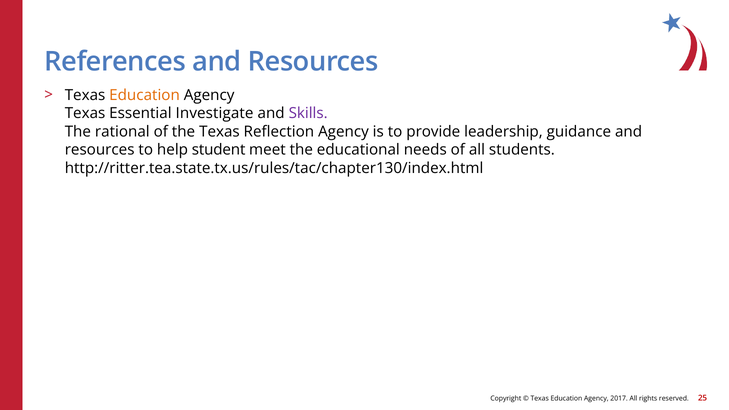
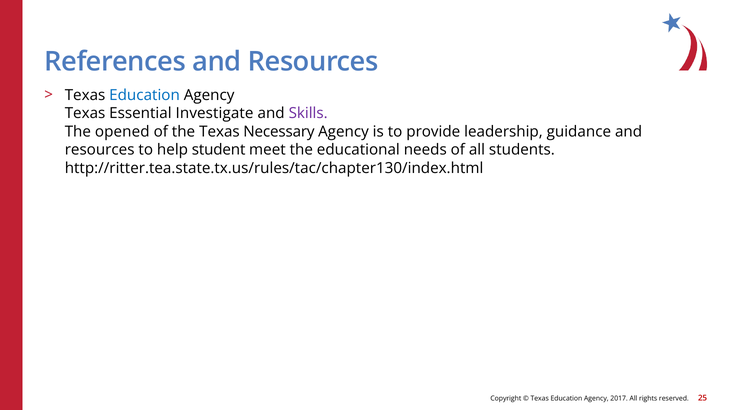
Education colour: orange -> blue (145, 95)
rational: rational -> opened (122, 132)
Reflection: Reflection -> Necessary (279, 132)
